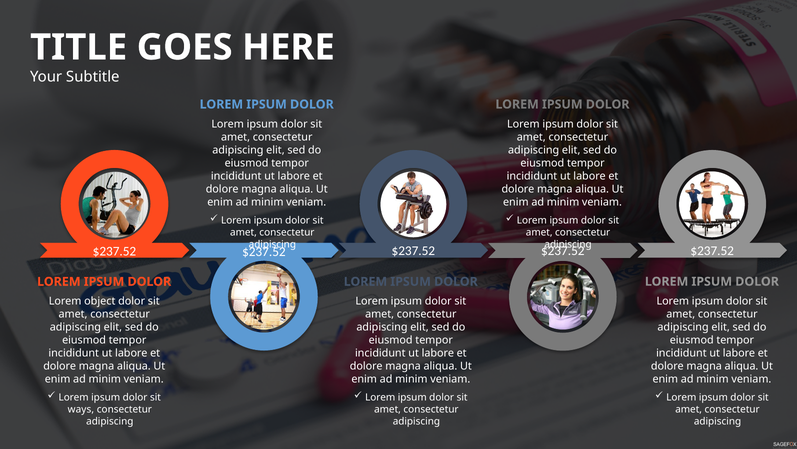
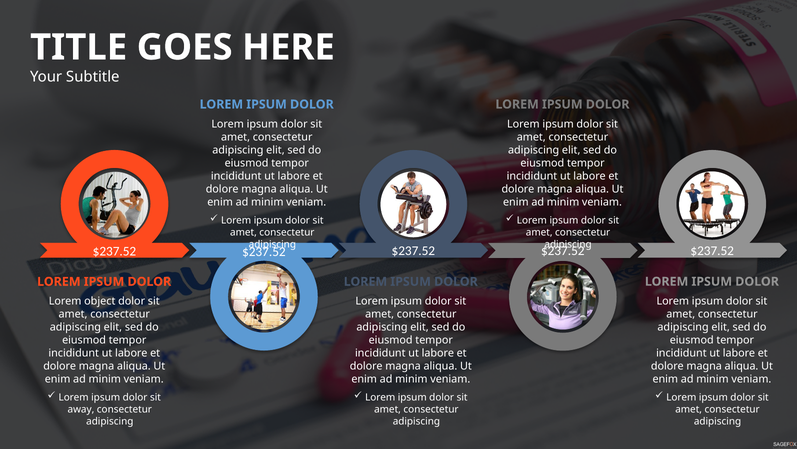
ways: ways -> away (81, 409)
